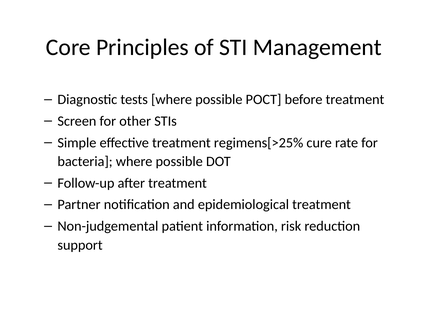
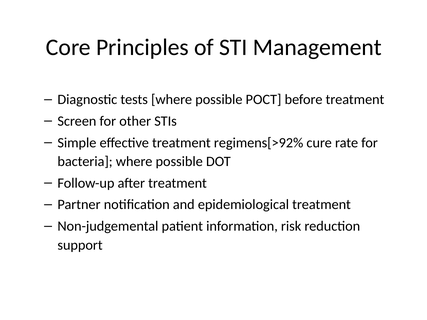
regimens[>25%: regimens[>25% -> regimens[>92% (259, 143)
